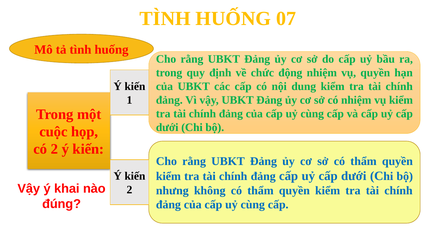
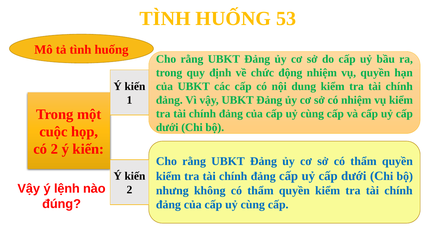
07: 07 -> 53 (286, 19)
khai: khai -> lệnh (67, 189)
